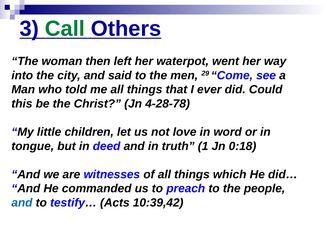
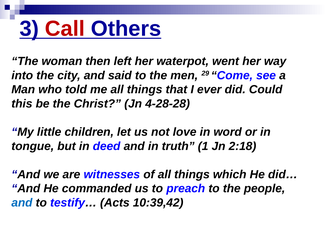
Call colour: green -> red (65, 29)
4-28-78: 4-28-78 -> 4-28-28 (168, 104)
0:18: 0:18 -> 2:18 (242, 146)
